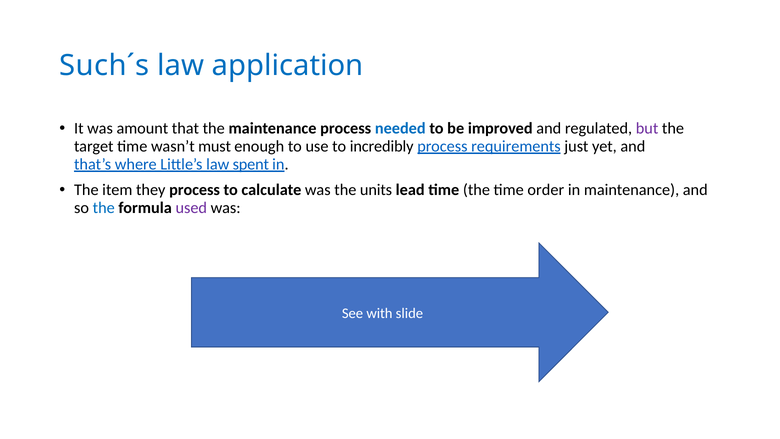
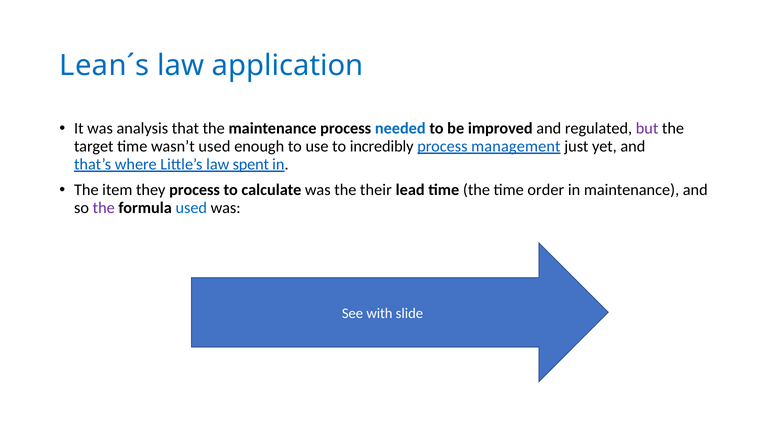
Such´s: Such´s -> Lean´s (104, 66)
amount: amount -> analysis (142, 128)
wasn’t must: must -> used (214, 146)
requirements: requirements -> management (516, 146)
units: units -> their (376, 190)
the colour: blue -> purple (104, 208)
used colour: purple -> blue (191, 208)
